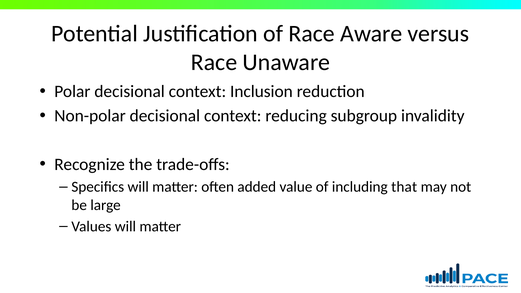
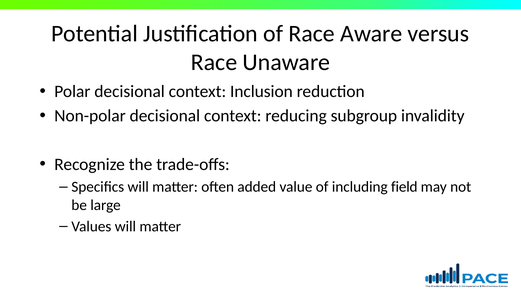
that: that -> field (404, 187)
